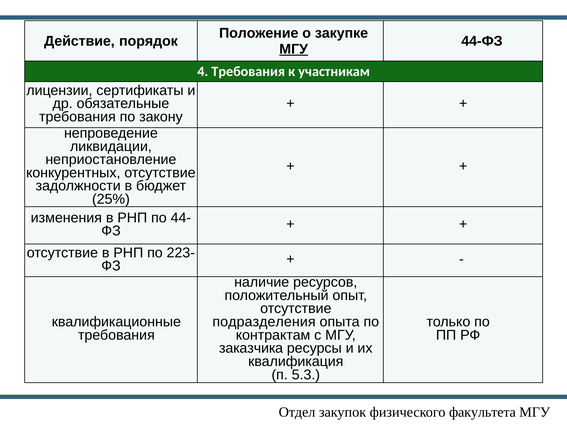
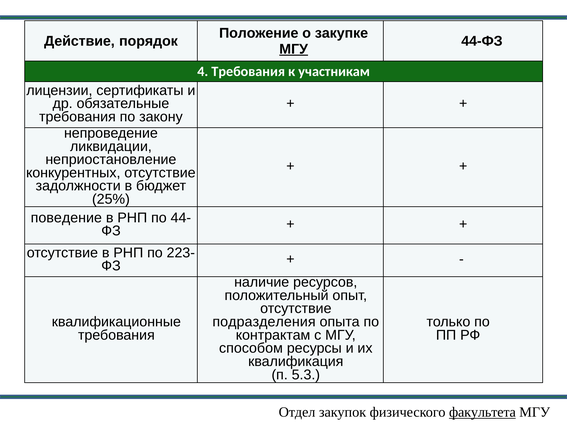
изменения: изменения -> поведение (66, 218)
заказчика: заказчика -> способом (251, 348)
факультета underline: none -> present (482, 412)
